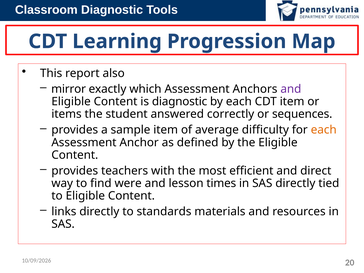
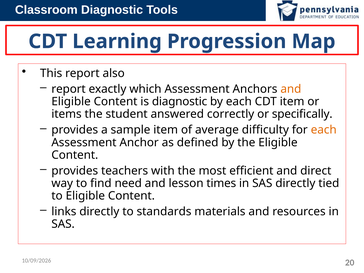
mirror: mirror -> report (69, 89)
and colour: purple -> orange (291, 89)
sequences: sequences -> specifically (302, 114)
were: were -> need (128, 183)
